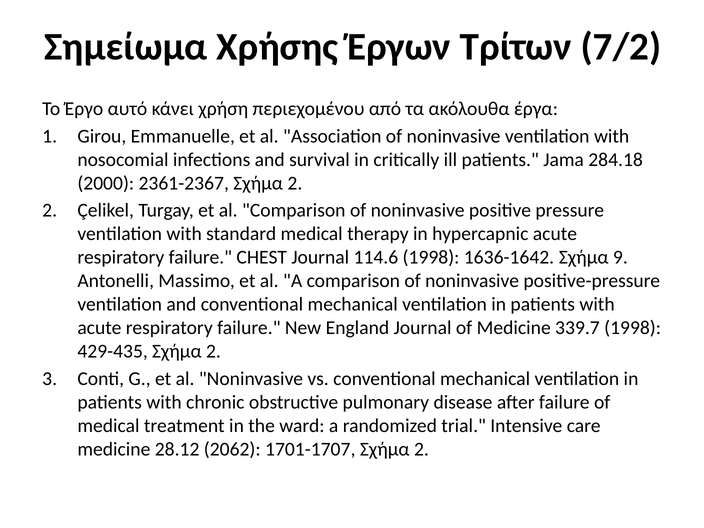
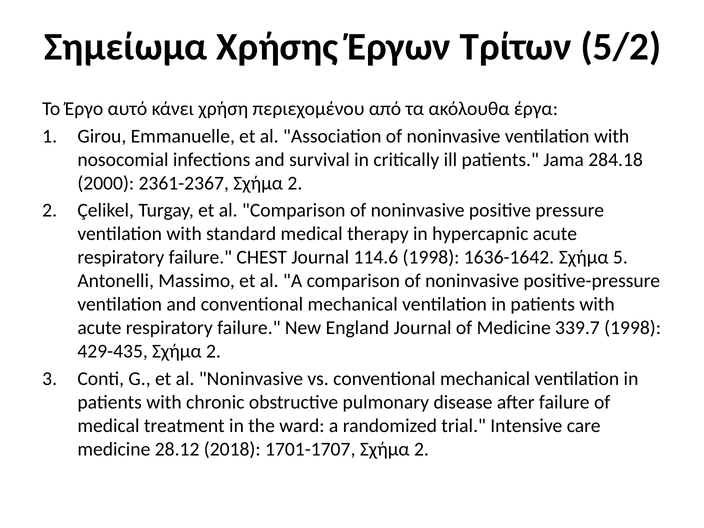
7/2: 7/2 -> 5/2 (621, 47)
9: 9 -> 5 (620, 257)
2062: 2062 -> 2018 (232, 449)
